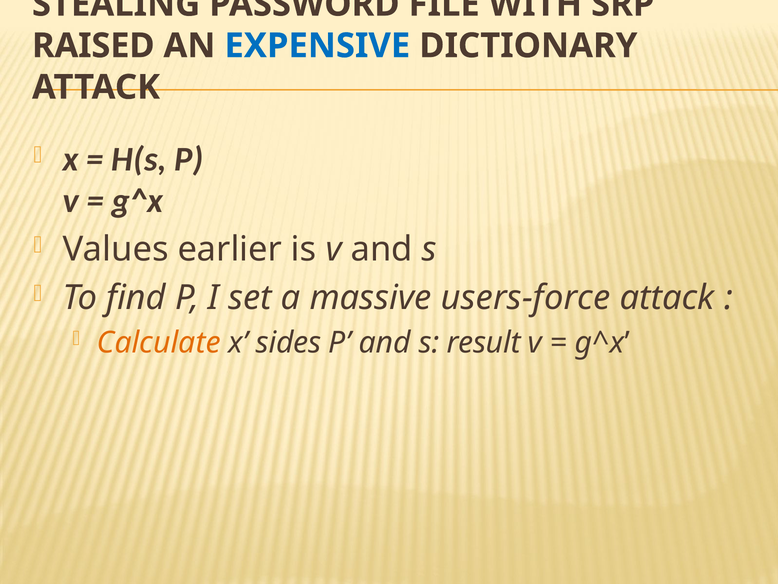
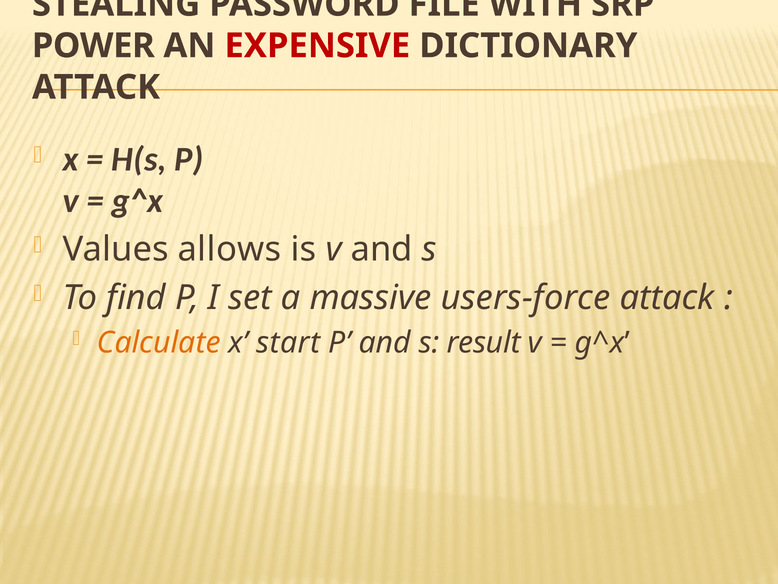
RAISED: RAISED -> POWER (93, 46)
EXPENSIVE colour: blue -> red (317, 46)
earlier: earlier -> allows (230, 249)
sides: sides -> start (288, 342)
